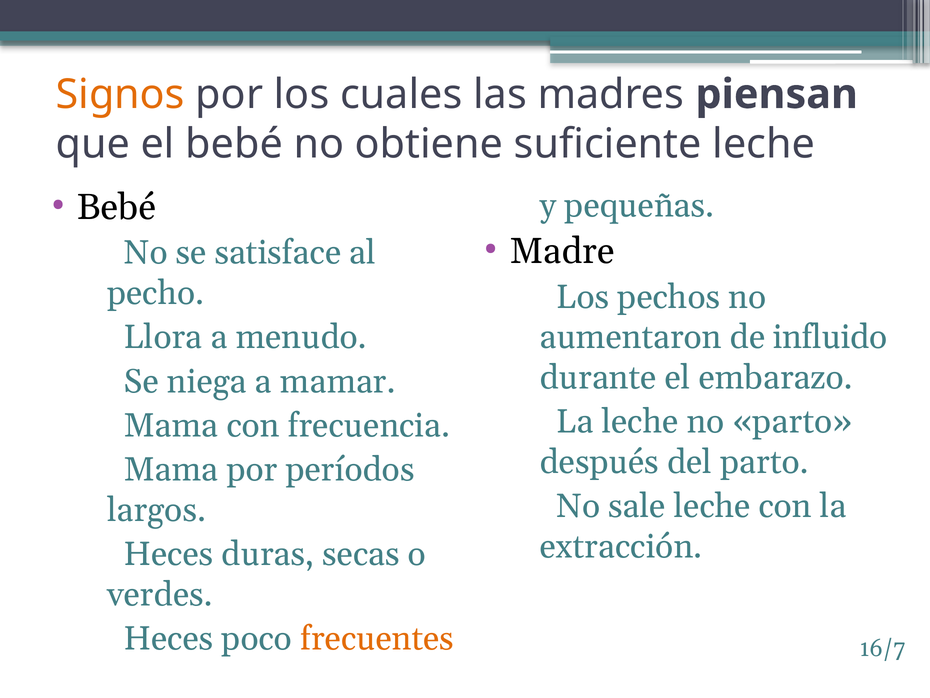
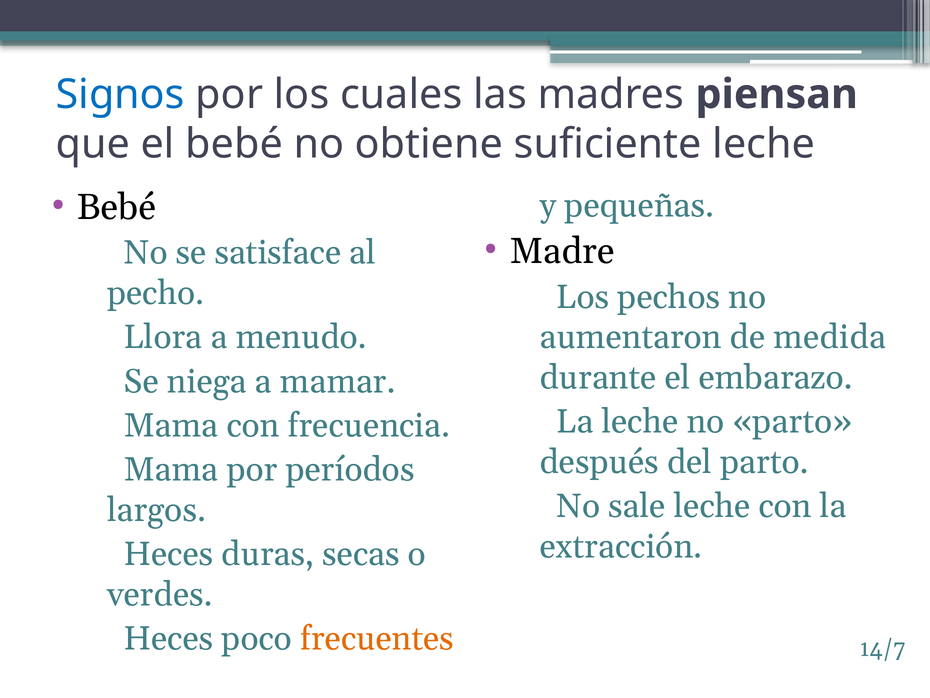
Signos colour: orange -> blue (120, 94)
influido: influido -> medida (830, 337)
16/7: 16/7 -> 14/7 (883, 648)
